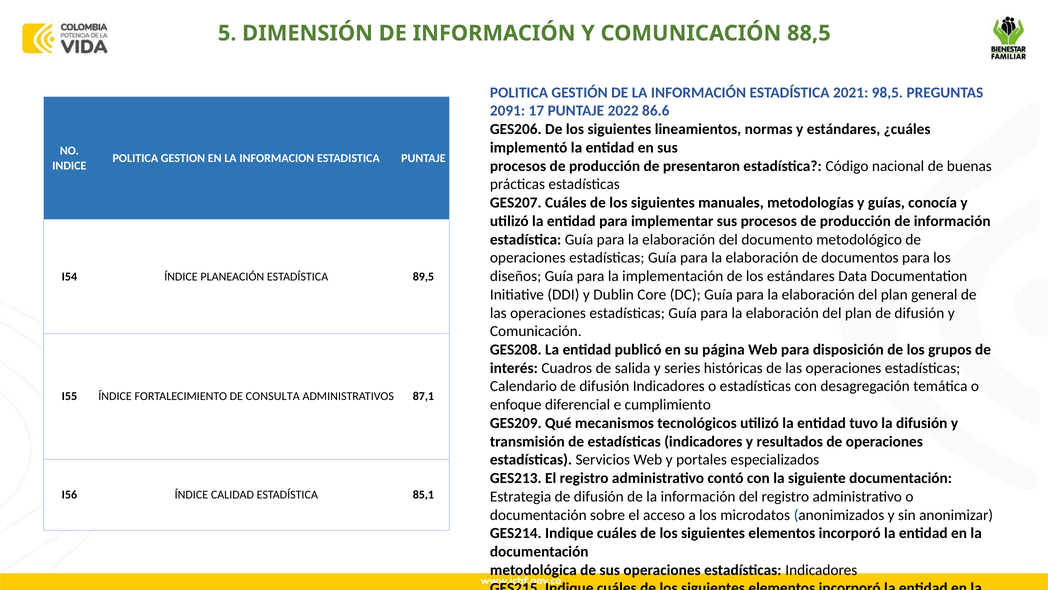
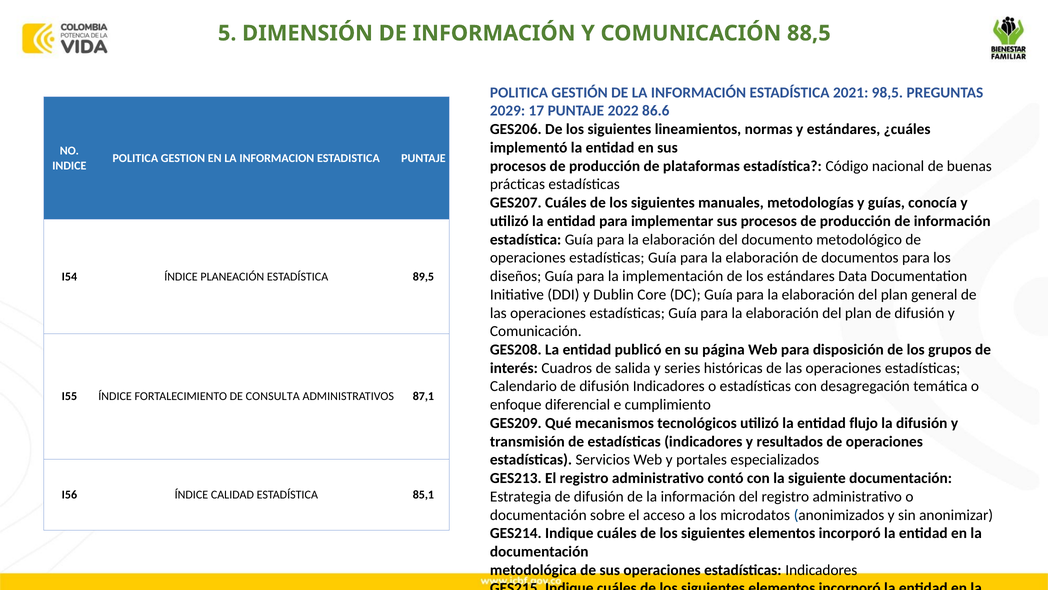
2091: 2091 -> 2029 (508, 111)
presentaron: presentaron -> plataformas (701, 166)
tuvo: tuvo -> flujo (864, 423)
